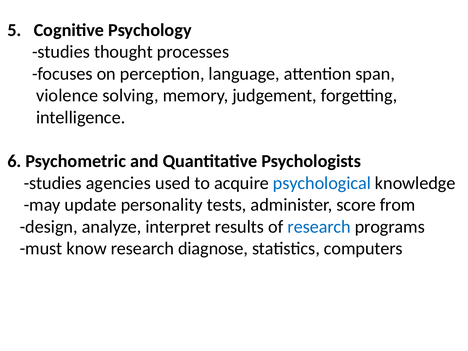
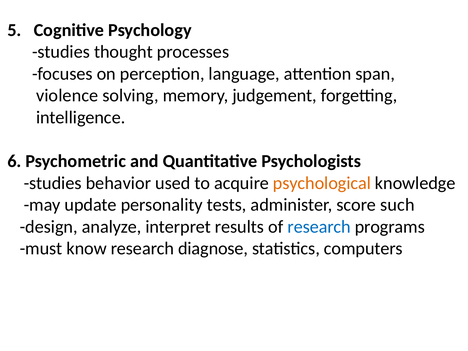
agencies: agencies -> behavior (118, 183)
psychological colour: blue -> orange (322, 183)
from: from -> such (397, 205)
